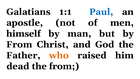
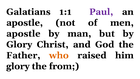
Paul colour: blue -> purple (101, 12)
himself: himself -> apostle (23, 34)
From: From -> Glory (19, 44)
dead: dead -> glory (18, 66)
